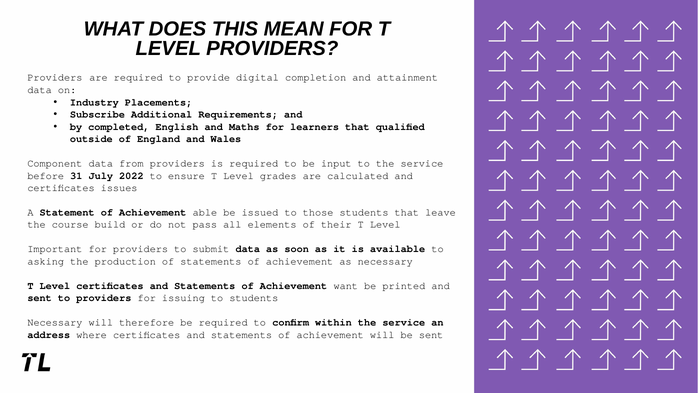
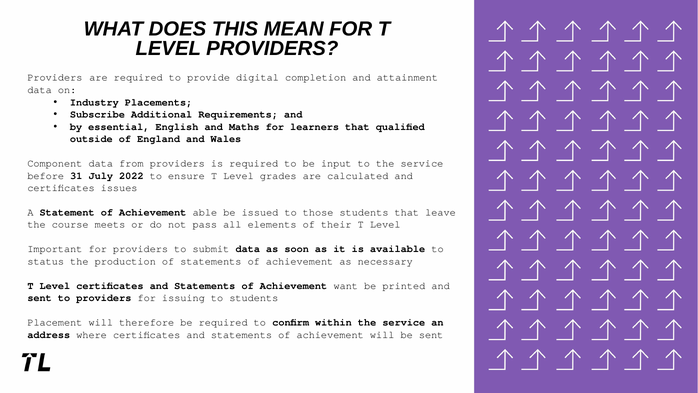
completed: completed -> essential (119, 127)
build: build -> meets (110, 224)
asking: asking -> status (46, 261)
Necessary: Necessary -> Placement (55, 322)
